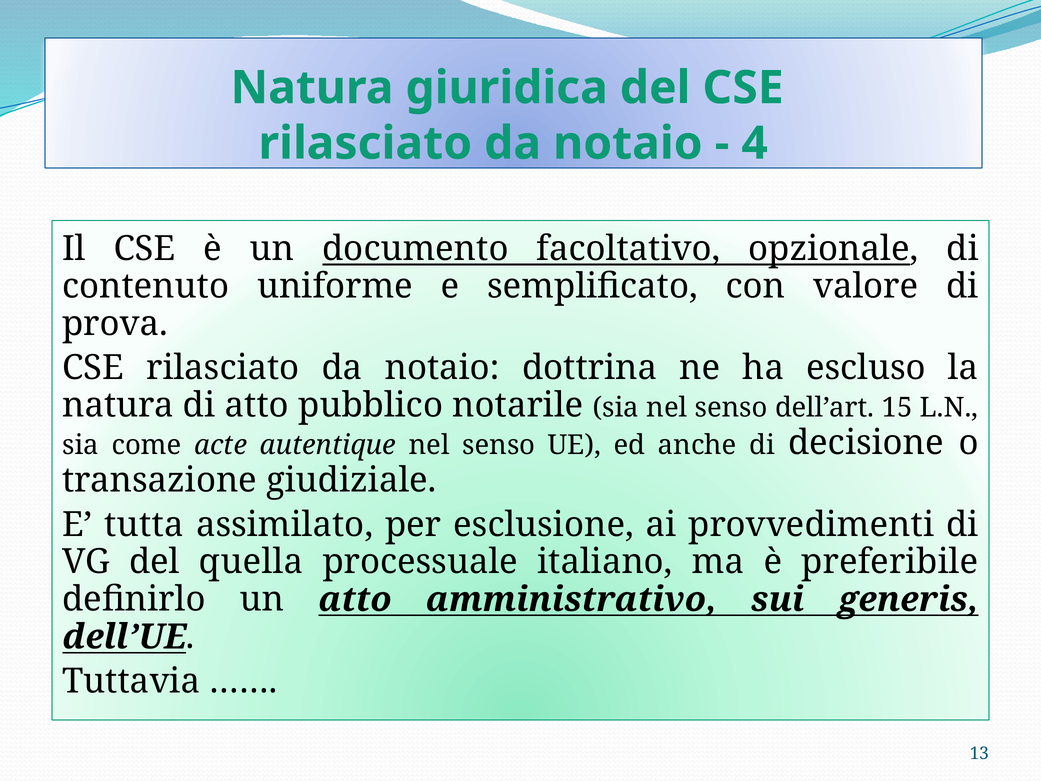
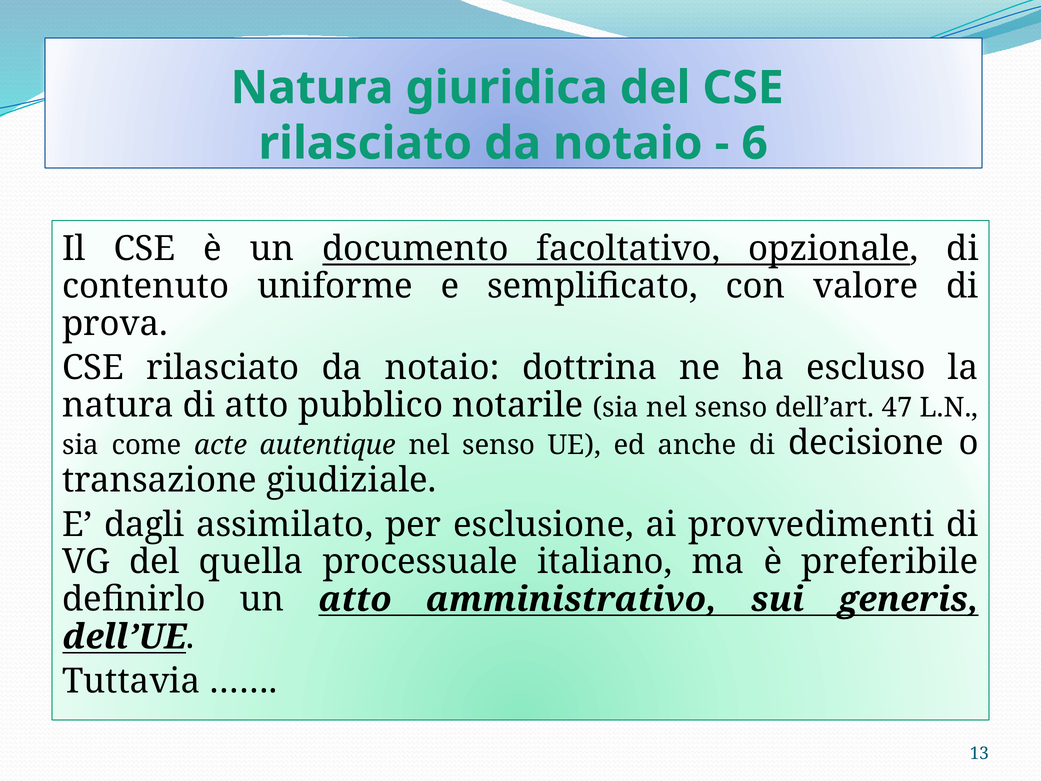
4: 4 -> 6 (755, 143)
15: 15 -> 47 (897, 408)
tutta: tutta -> dagli (144, 524)
